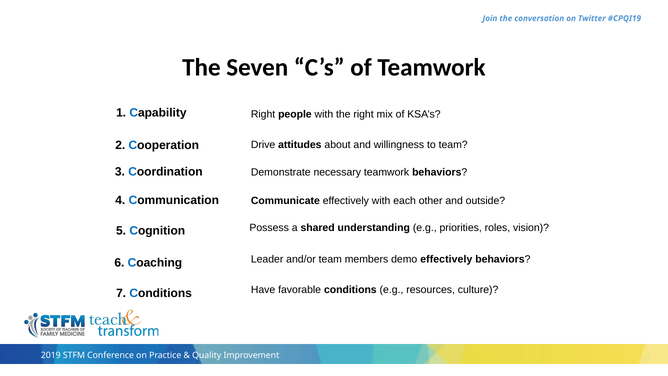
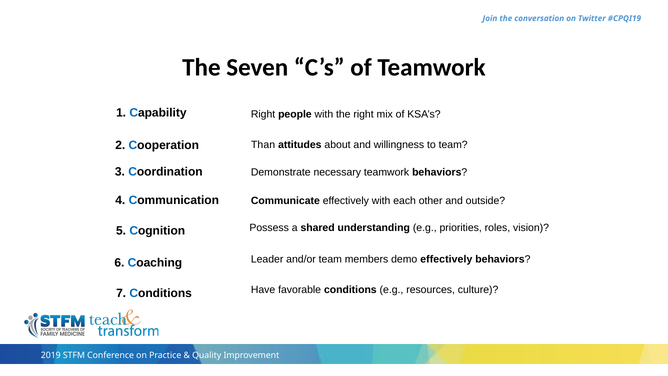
Drive: Drive -> Than (263, 145)
